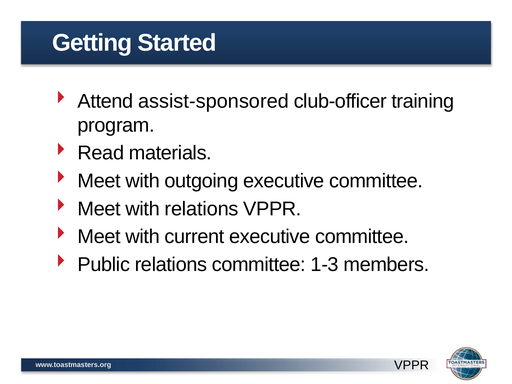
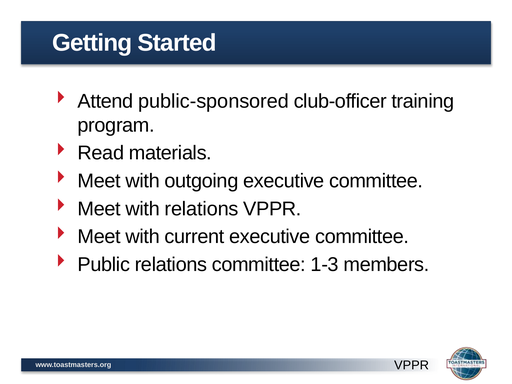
assist-sponsored: assist-sponsored -> public-sponsored (214, 101)
